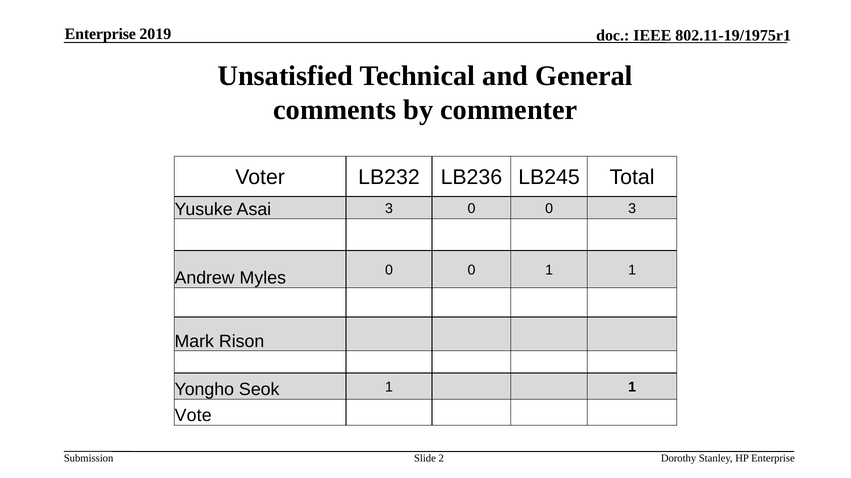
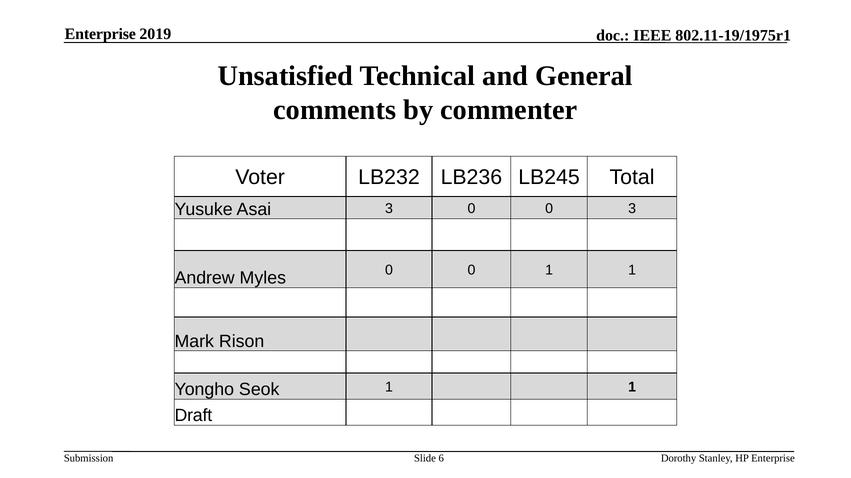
Vote: Vote -> Draft (193, 416)
2: 2 -> 6 (441, 459)
